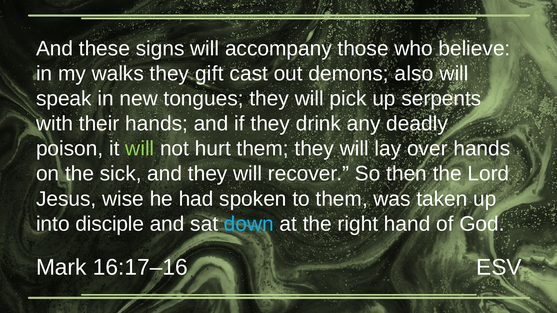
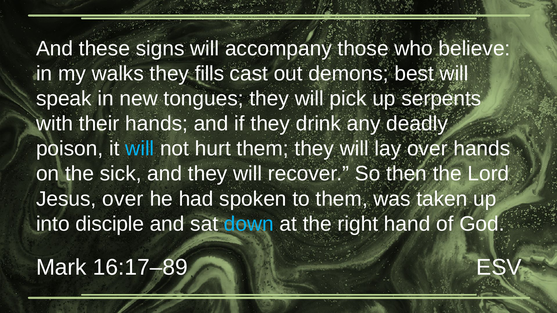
gift: gift -> fills (209, 74)
also: also -> best (414, 74)
will colour: light green -> light blue (140, 149)
Jesus wise: wise -> over (123, 199)
16:17–16: 16:17–16 -> 16:17–89 (140, 267)
